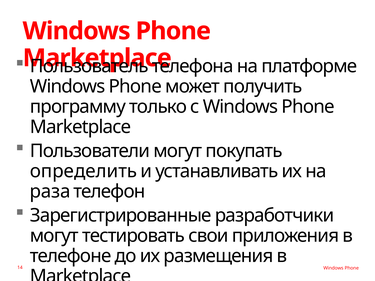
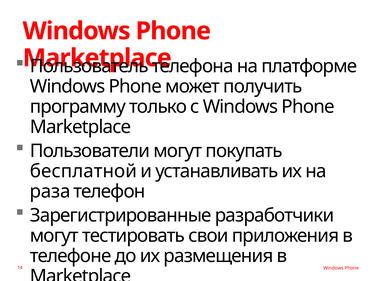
определить: определить -> бесплатной (83, 171)
